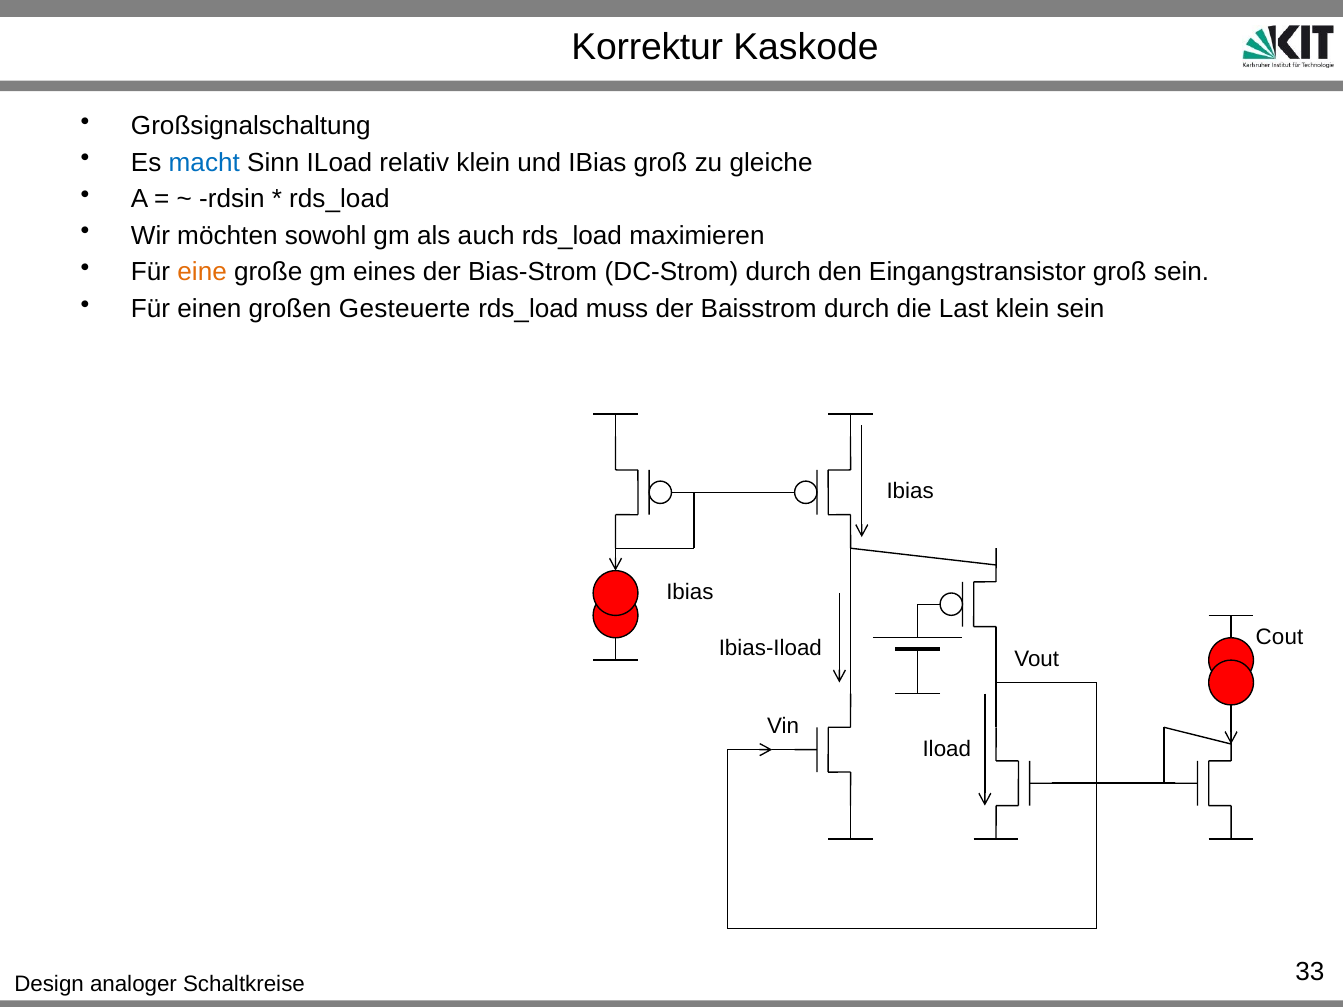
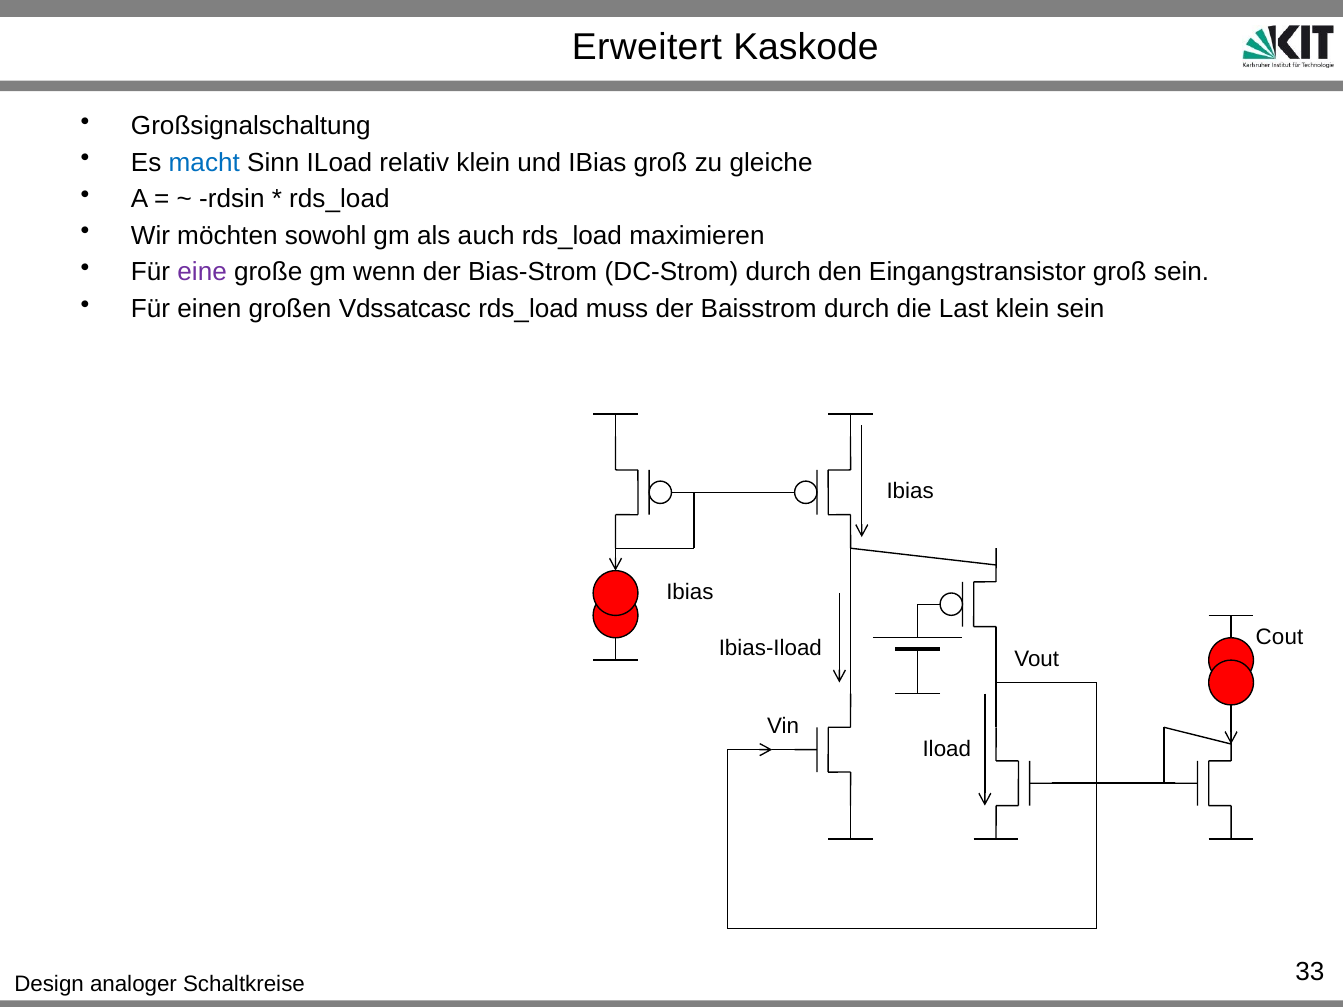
Korrektur: Korrektur -> Erweitert (647, 47)
eine colour: orange -> purple (202, 272)
eines: eines -> wenn (384, 272)
Gesteuerte: Gesteuerte -> Vdssatcasc (405, 309)
